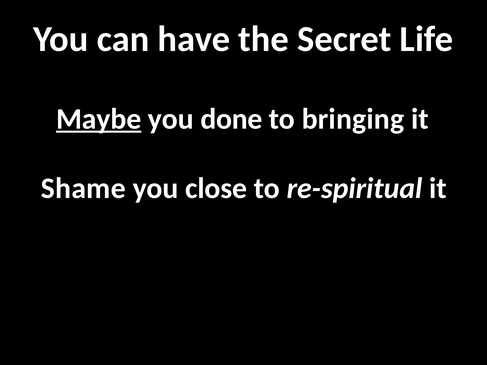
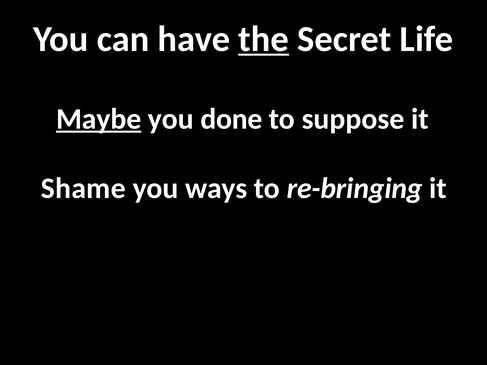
the underline: none -> present (264, 39)
bringing: bringing -> suppose (353, 119)
close: close -> ways (216, 188)
re-spiritual: re-spiritual -> re-bringing (355, 188)
